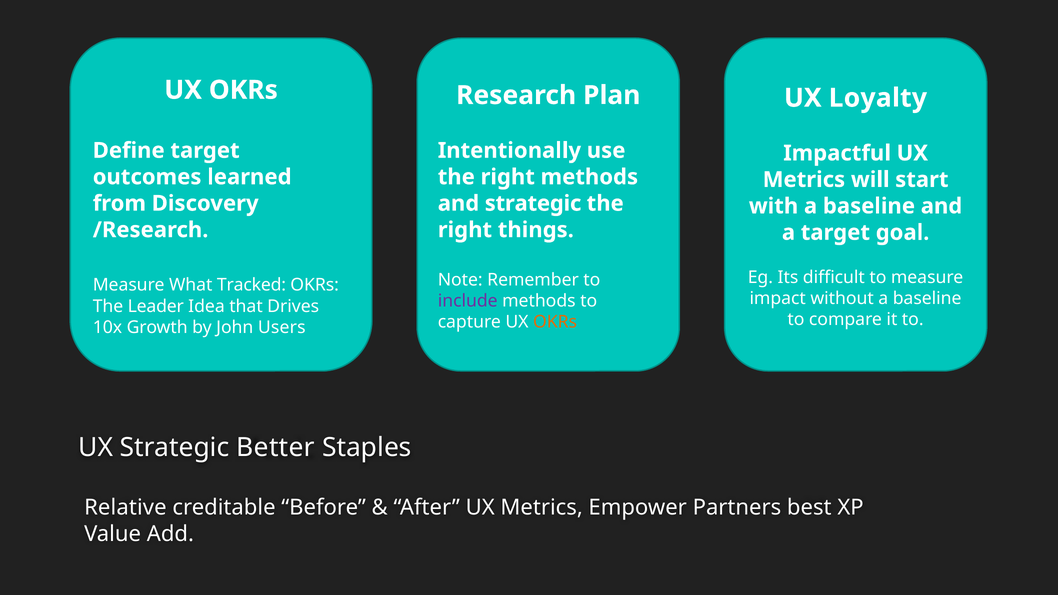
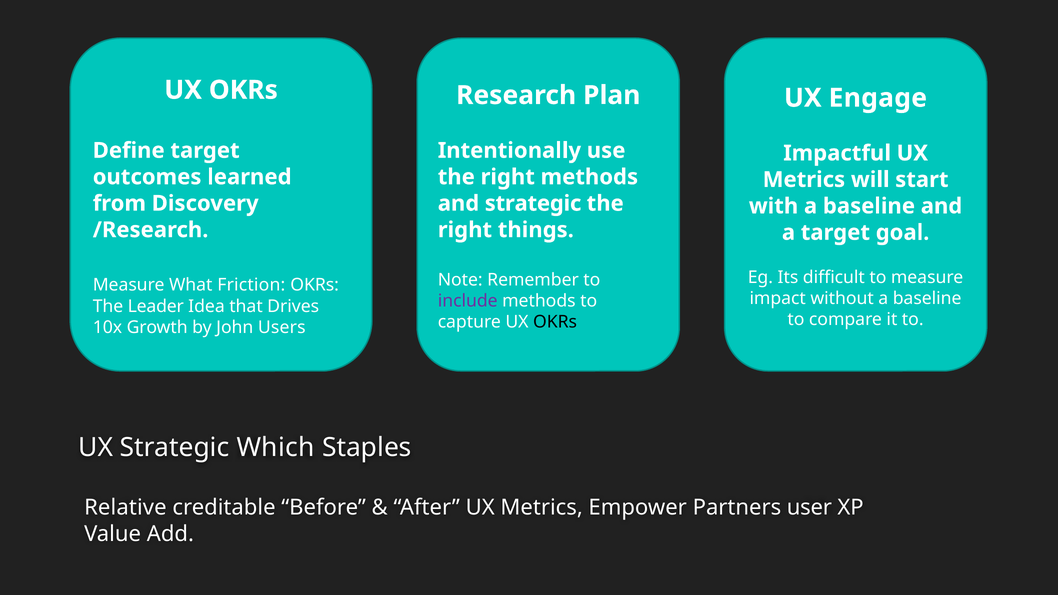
Loyalty: Loyalty -> Engage (878, 98)
Tracked: Tracked -> Friction (251, 285)
OKRs colour: orange -> black (555, 322)
Better: Better -> Which (276, 448)
best: best -> user (809, 507)
